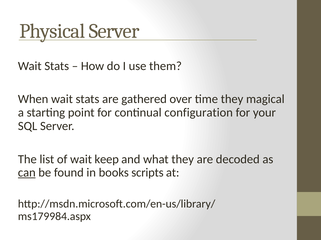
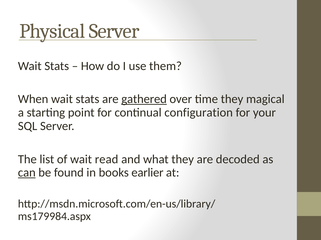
gathered underline: none -> present (144, 99)
keep: keep -> read (107, 160)
scripts: scripts -> earlier (147, 173)
